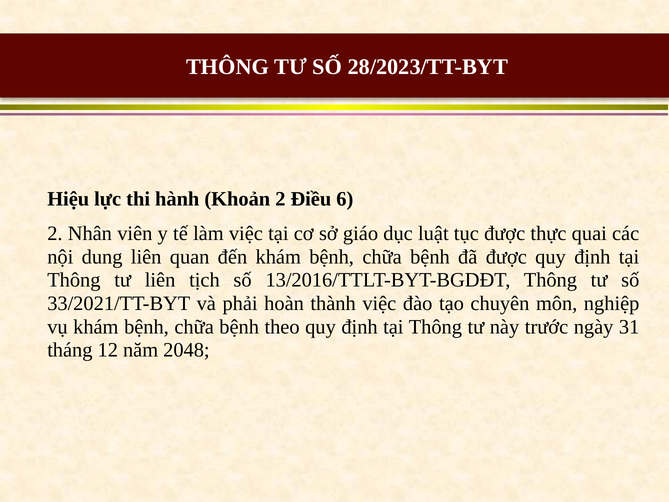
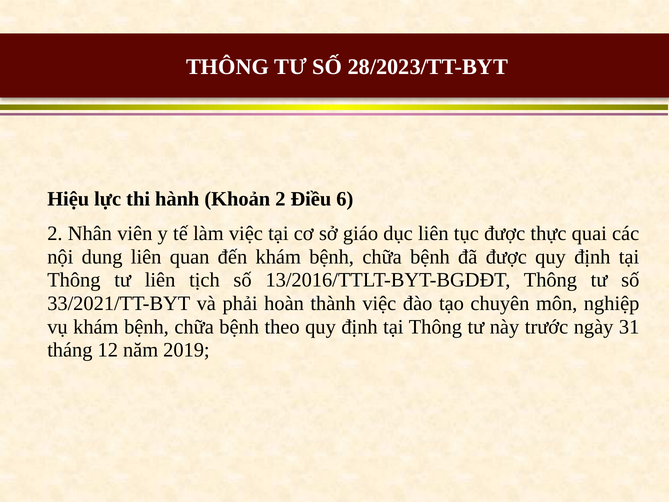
dục luật: luật -> liên (433, 234)
2048: 2048 -> 2019 (186, 350)
